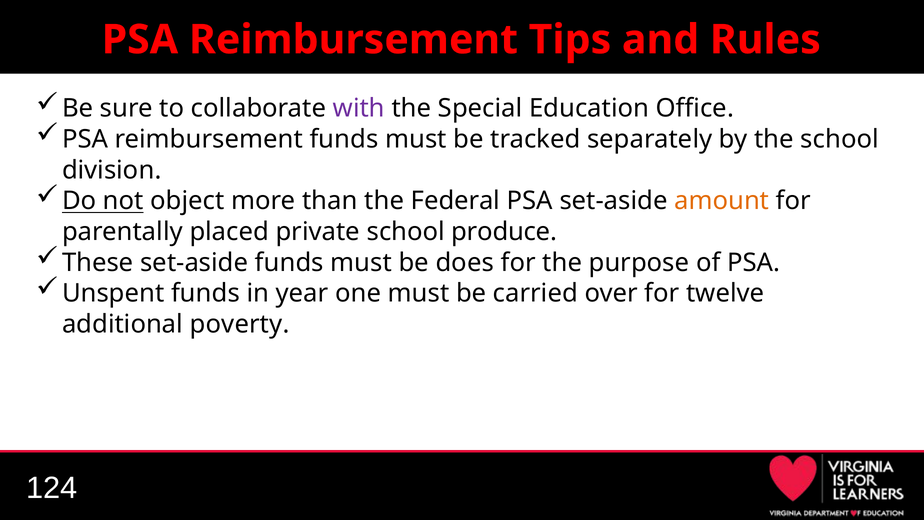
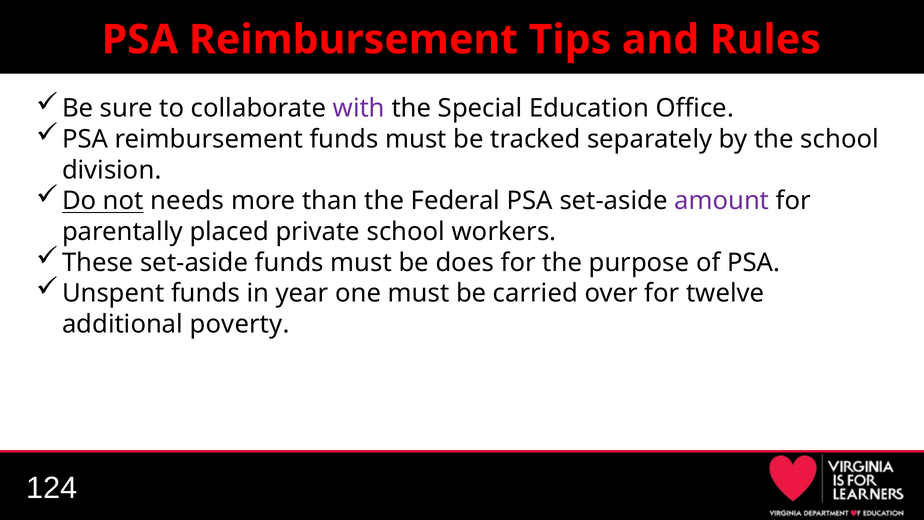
object: object -> needs (187, 201)
amount colour: orange -> purple (722, 201)
produce: produce -> workers (504, 232)
